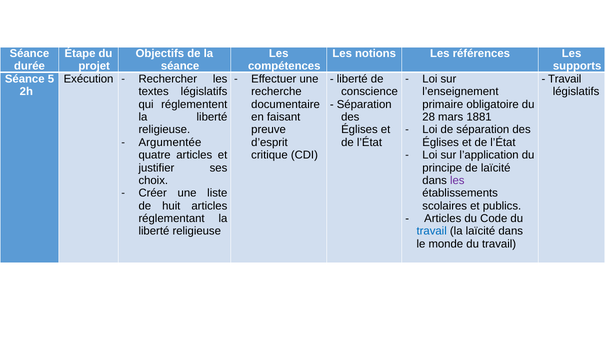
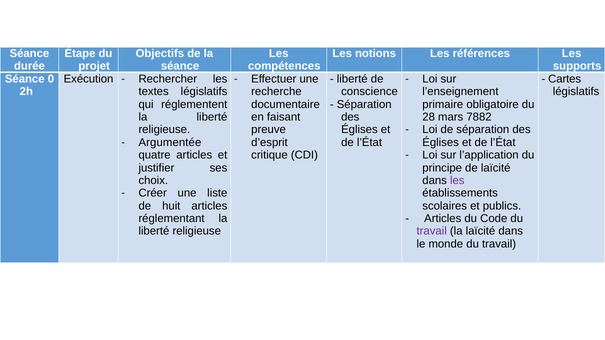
5: 5 -> 0 (51, 79)
Travail: Travail -> Cartes (565, 79)
1881: 1881 -> 7882 (479, 117)
travail colour: blue -> purple (432, 231)
